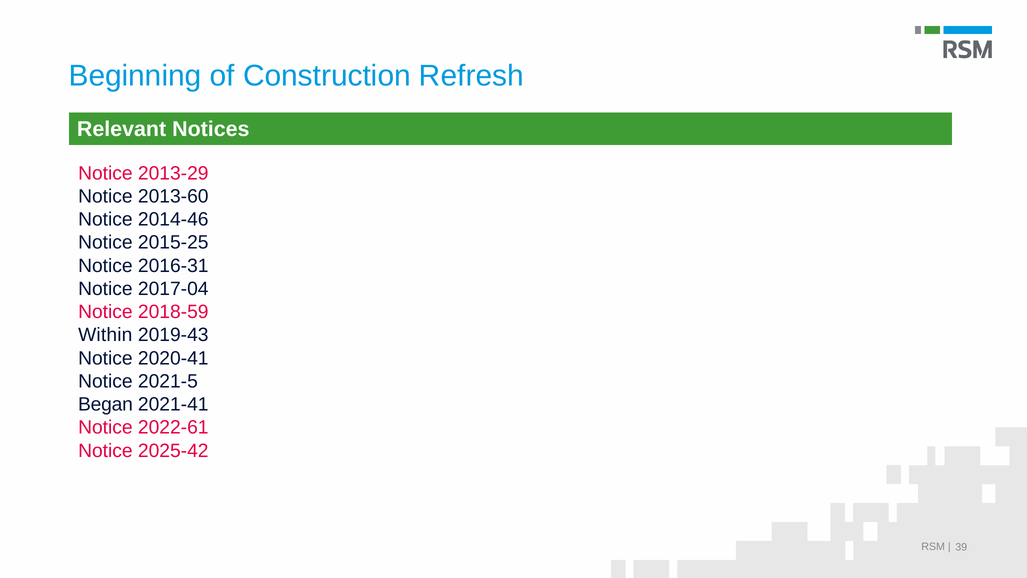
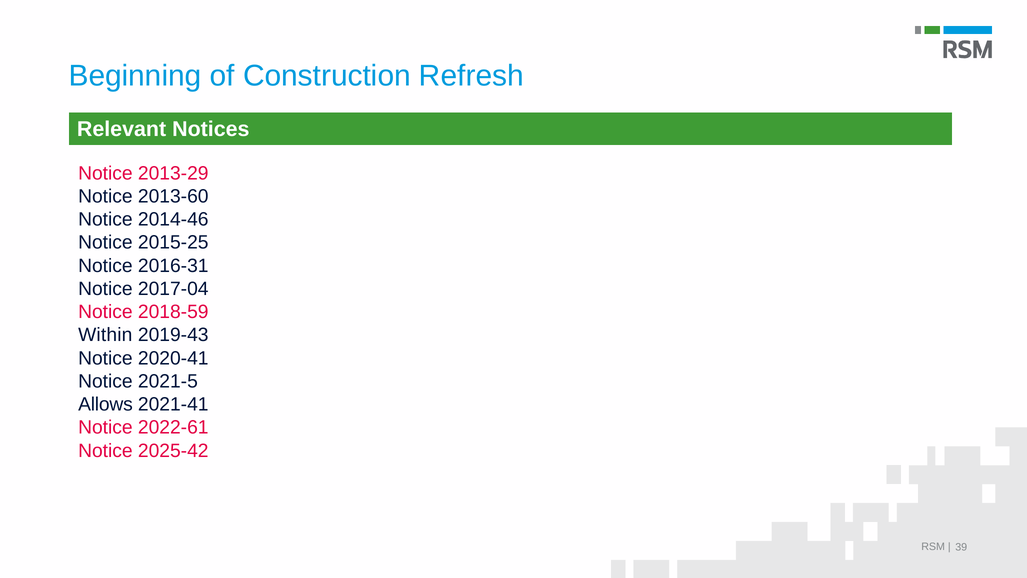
Began: Began -> Allows (105, 404)
